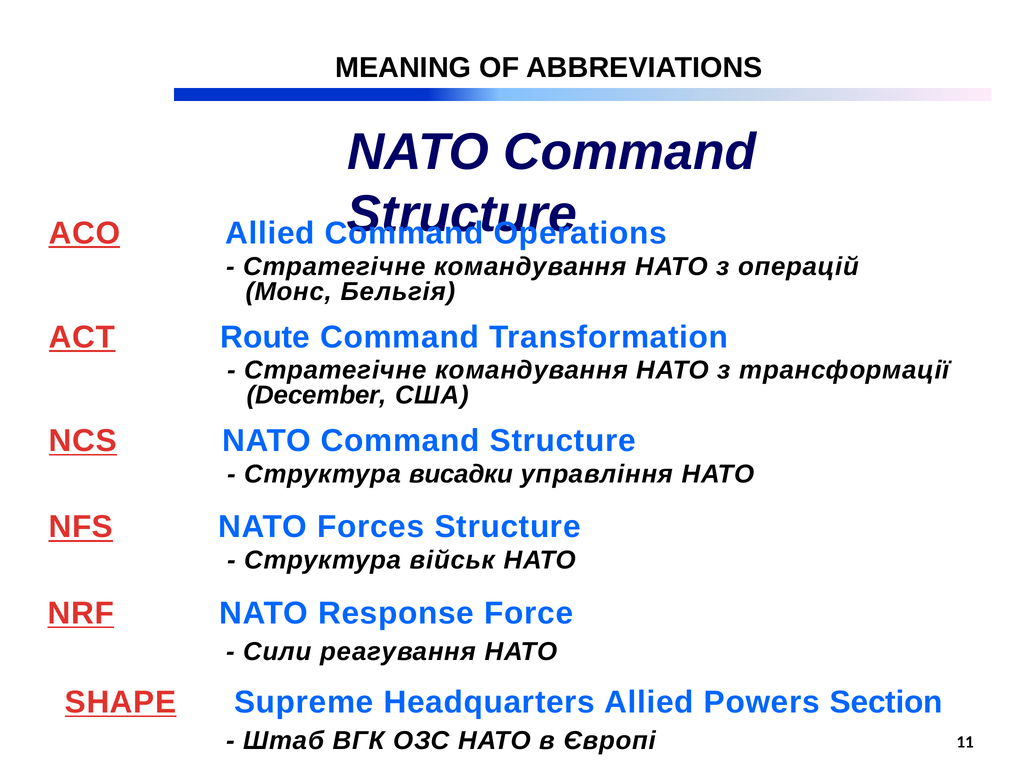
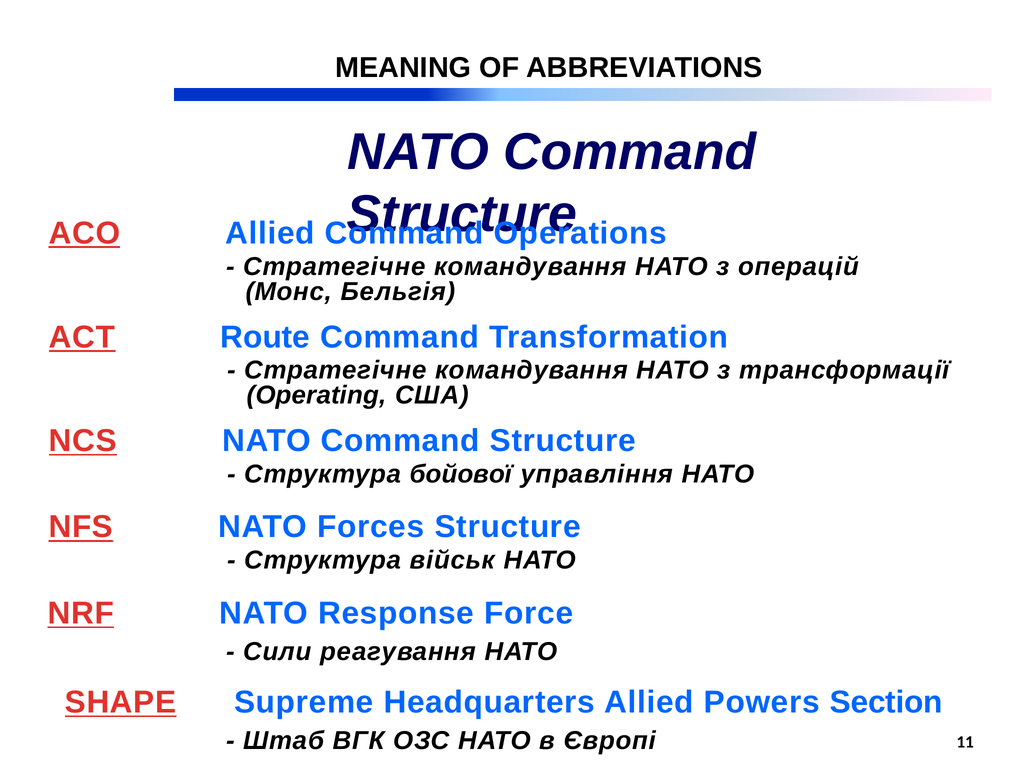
December: December -> Operating (317, 395)
висадки: висадки -> бойової (461, 474)
